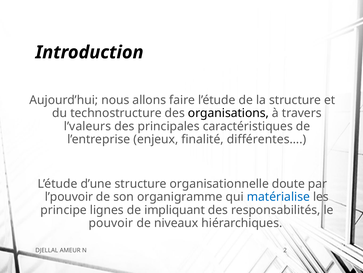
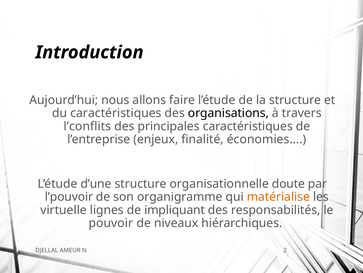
du technostructure: technostructure -> caractéristiques (116, 113)
l’valeurs: l’valeurs -> l’conflits (87, 126)
différentes…: différentes… -> économies… (267, 139)
matérialise colour: blue -> orange (278, 196)
principe: principe -> virtuelle (64, 209)
